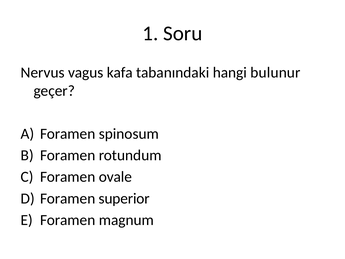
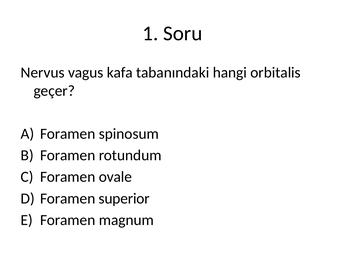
bulunur: bulunur -> orbitalis (276, 72)
